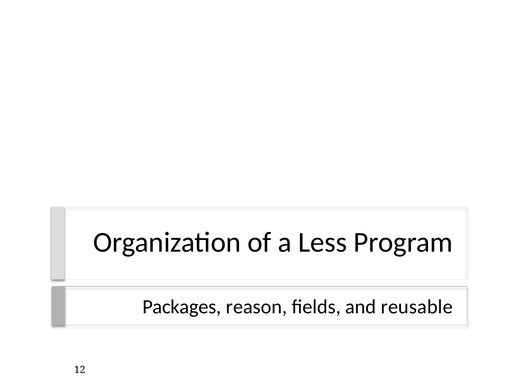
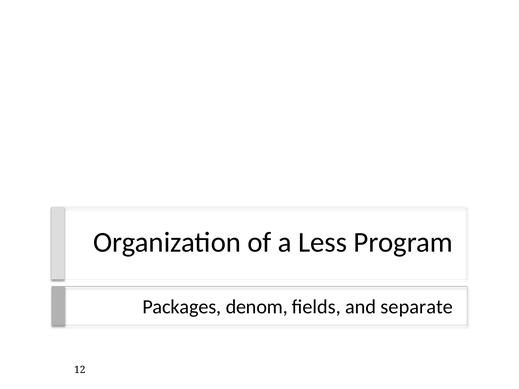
reason: reason -> denom (257, 307)
reusable: reusable -> separate (417, 307)
